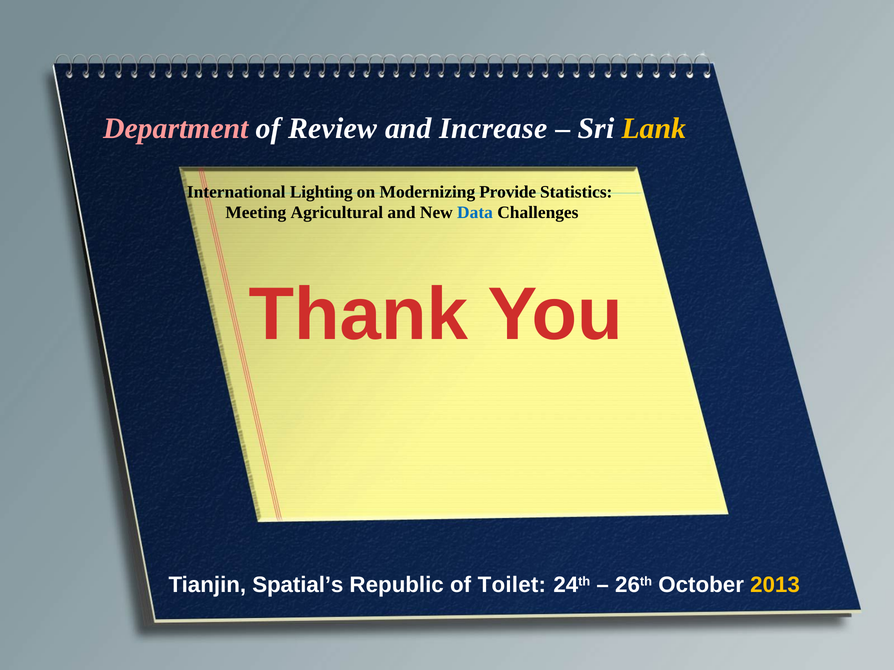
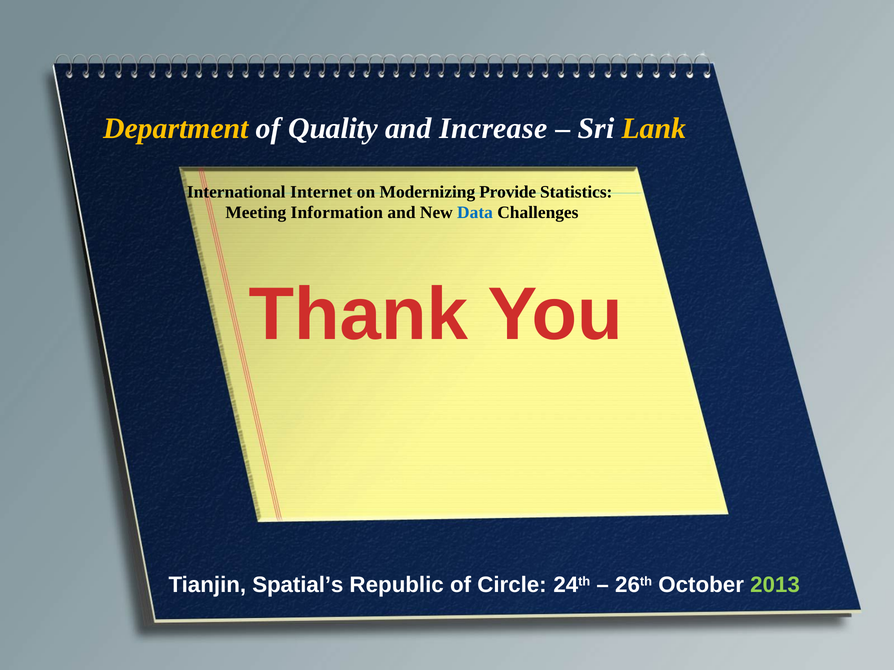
Department colour: pink -> yellow (176, 129)
Review: Review -> Quality (333, 129)
Lighting: Lighting -> Internet (321, 192)
Agricultural: Agricultural -> Information (337, 213)
Toilet: Toilet -> Circle (512, 586)
2013 colour: yellow -> light green (775, 586)
